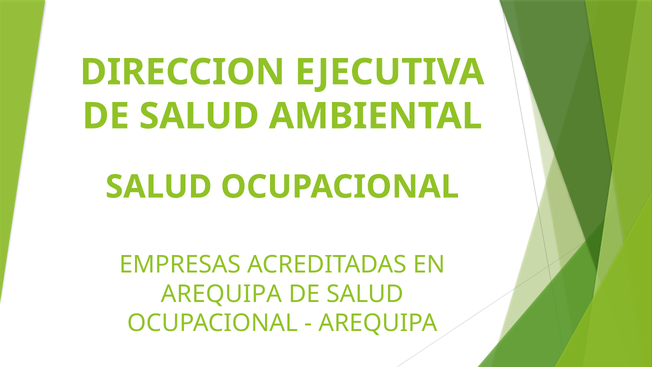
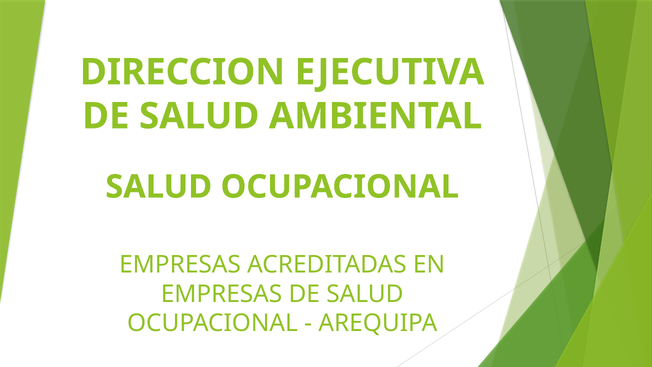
AREQUIPA: AREQUIPA -> EMPRESAS (222, 294)
